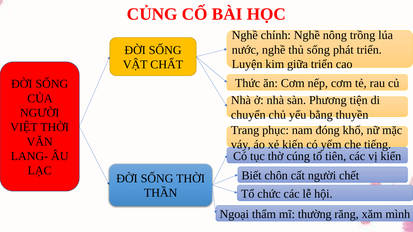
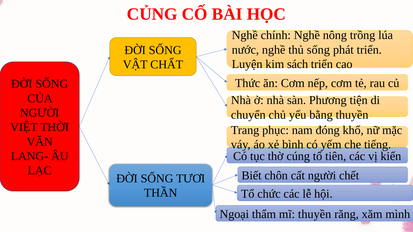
giữa: giữa -> sách (298, 64)
xẻ kiến: kiến -> bình (293, 145)
SỐNG THỜI: THỜI -> TƯƠI (191, 179)
mĩ thường: thường -> thuyền (315, 214)
